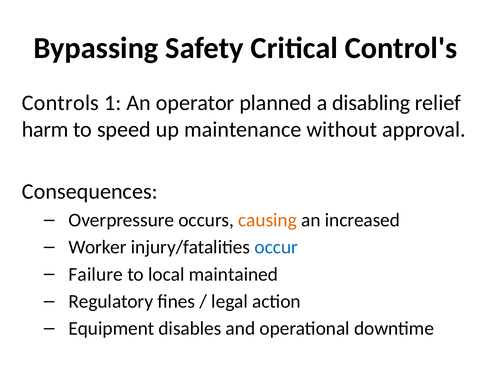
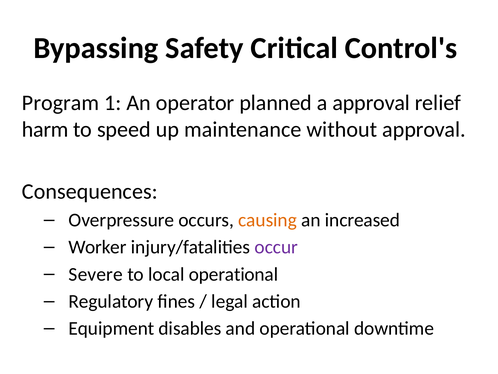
Controls: Controls -> Program (61, 103)
a disabling: disabling -> approval (371, 103)
occur colour: blue -> purple (276, 247)
Failure: Failure -> Severe (96, 274)
local maintained: maintained -> operational (234, 274)
